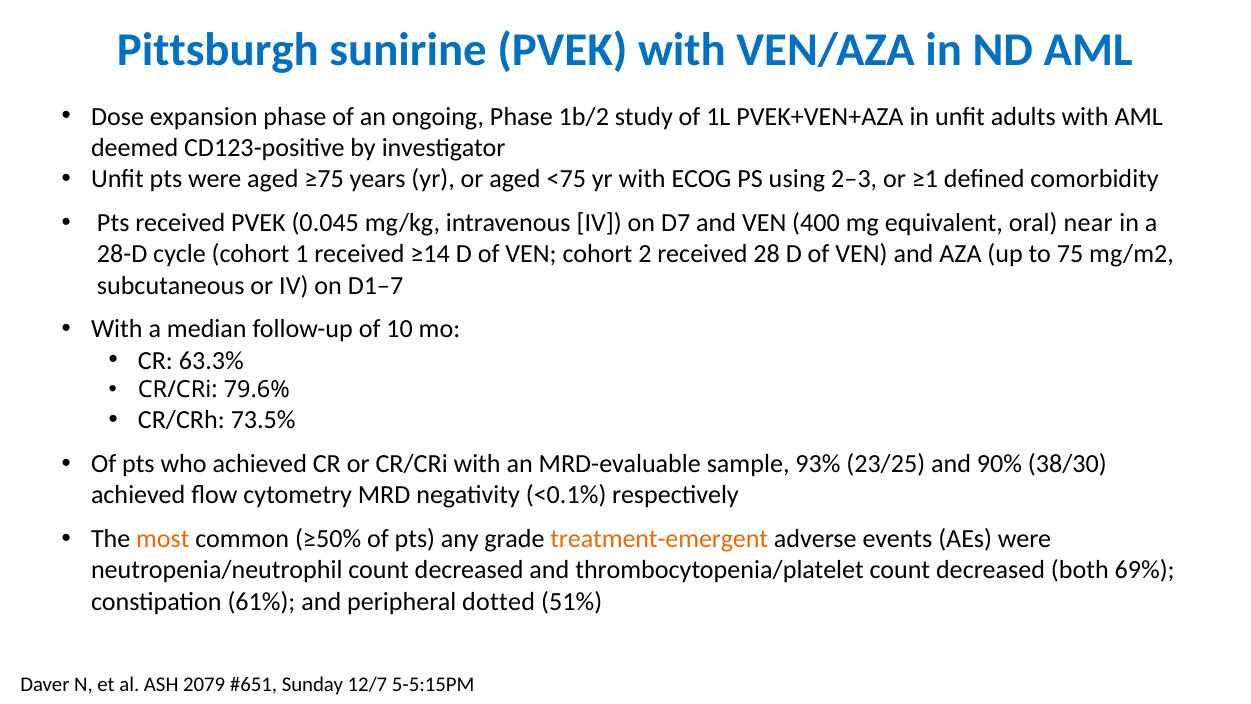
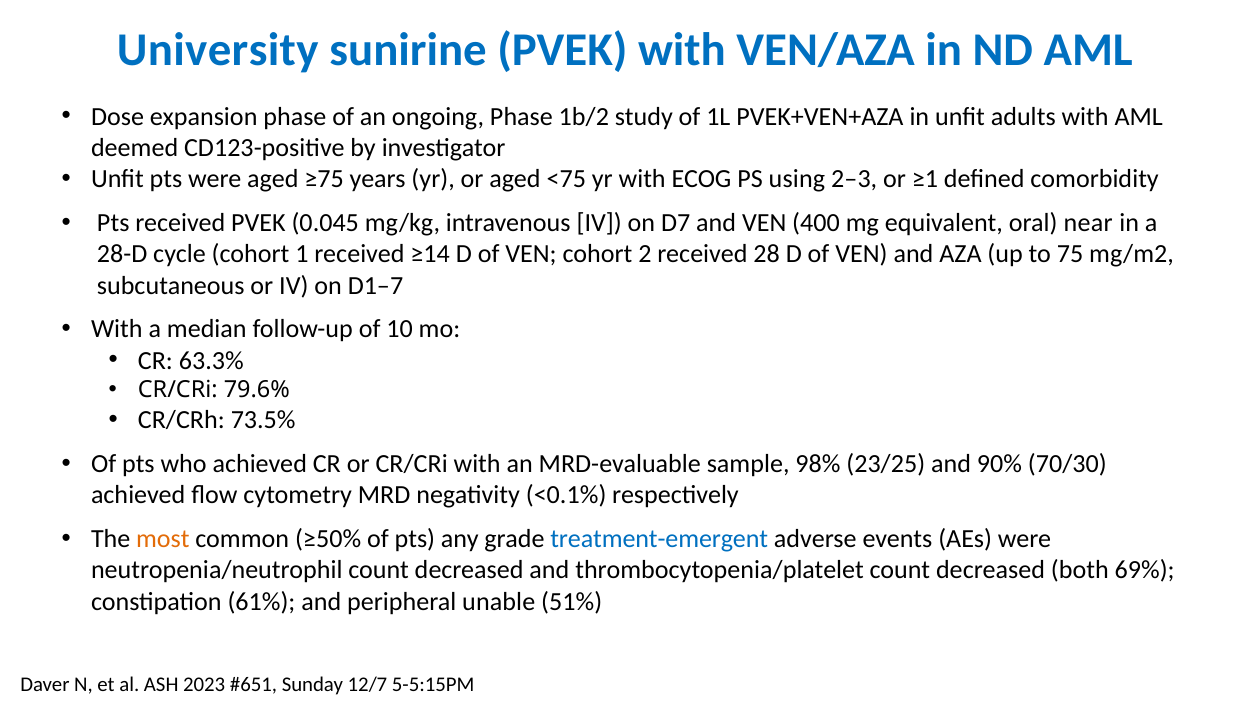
Pittsburgh: Pittsburgh -> University (218, 50)
93%: 93% -> 98% (818, 464)
38/30: 38/30 -> 70/30 (1067, 464)
treatment-emergent colour: orange -> blue (659, 539)
dotted: dotted -> unable (499, 601)
2079: 2079 -> 2023 (204, 684)
